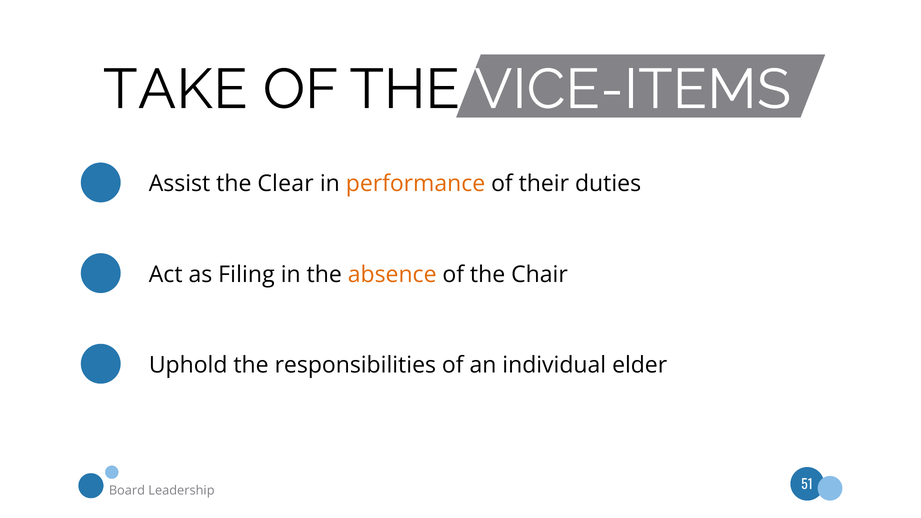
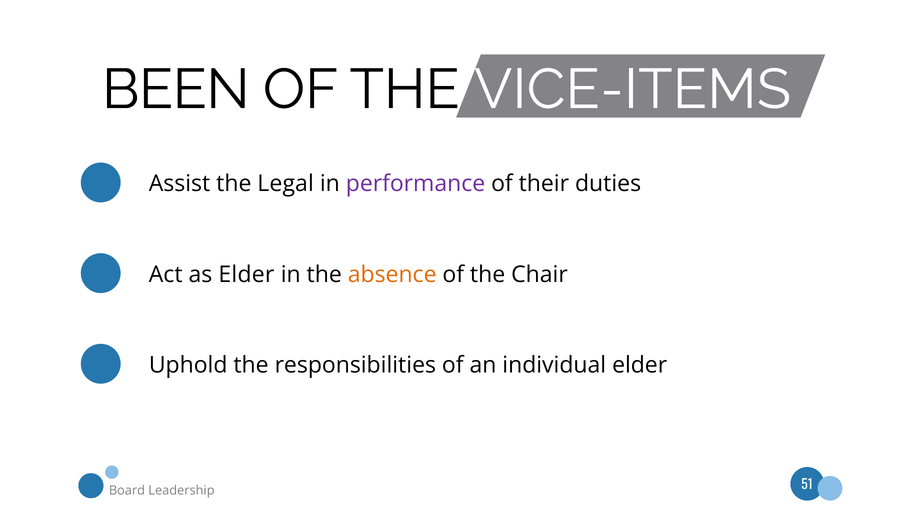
TAKE: TAKE -> BEEN (176, 90)
Clear: Clear -> Legal (286, 184)
performance colour: orange -> purple (416, 184)
as Filing: Filing -> Elder (246, 275)
